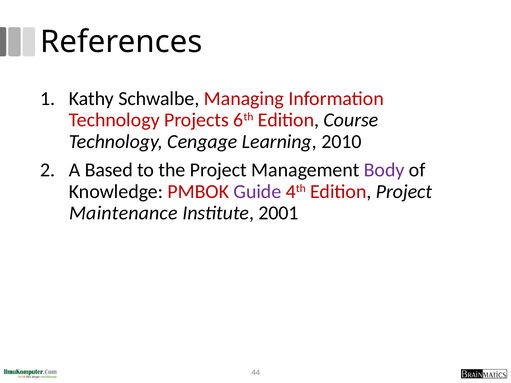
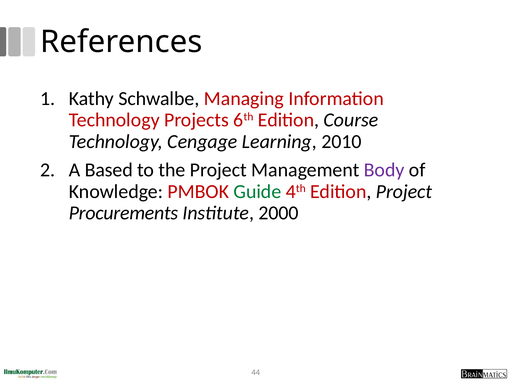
Guide colour: purple -> green (257, 192)
Maintenance: Maintenance -> Procurements (124, 213)
2001: 2001 -> 2000 (279, 213)
